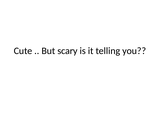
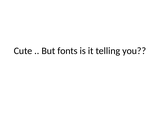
scary: scary -> fonts (67, 51)
